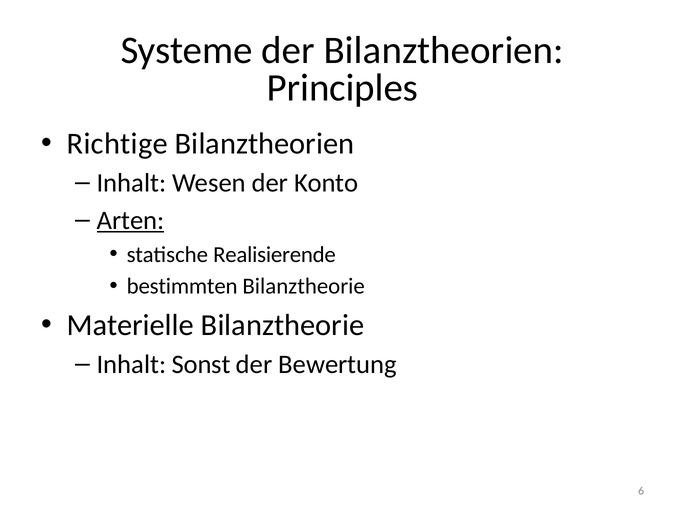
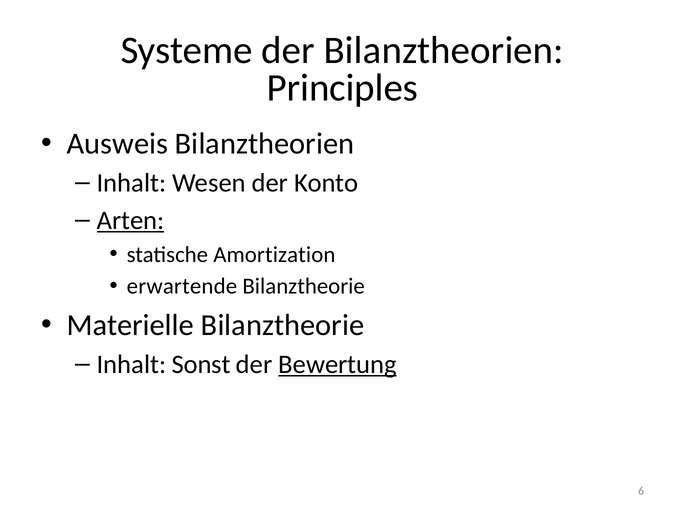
Richtige: Richtige -> Ausweis (117, 144)
Realisierende: Realisierende -> Amortization (274, 254)
bestimmten: bestimmten -> erwartende (182, 286)
Bewertung underline: none -> present (338, 364)
